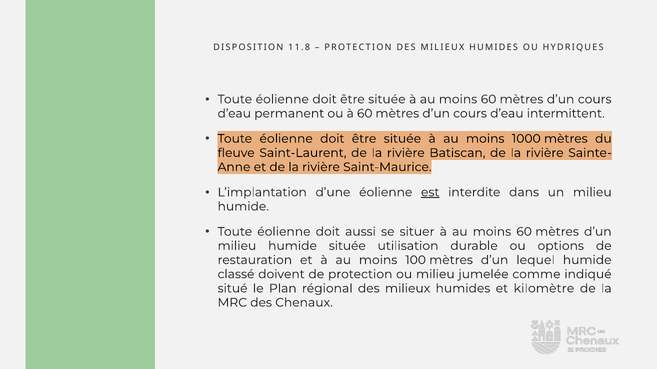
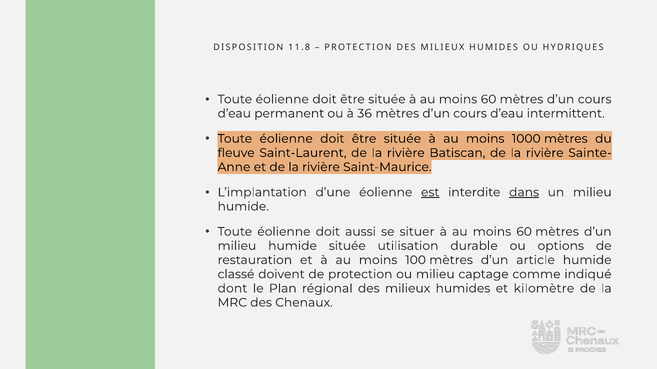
à 60: 60 -> 36 (365, 114)
dans underline: none -> present (524, 193)
lequel: lequel -> article (536, 260)
jumelée: jumelée -> captage (484, 275)
situé: situé -> dont (232, 289)
